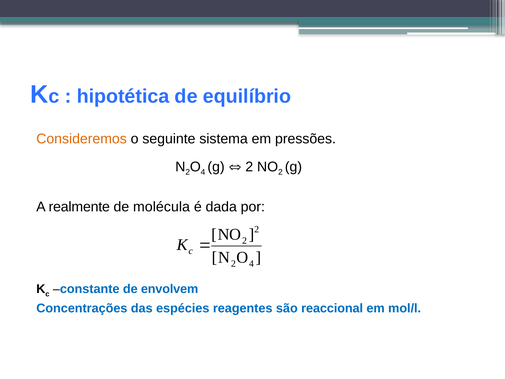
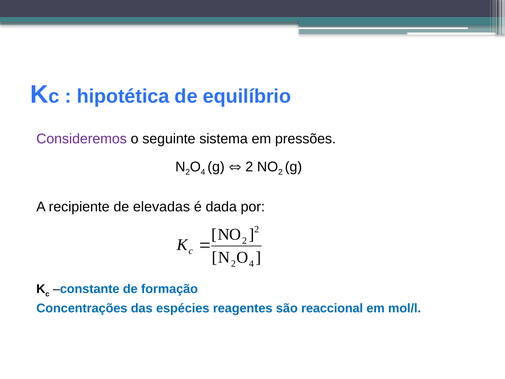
Consideremos colour: orange -> purple (82, 139)
realmente: realmente -> recipiente (79, 207)
molécula: molécula -> elevadas (162, 207)
envolvem: envolvem -> formação (170, 289)
